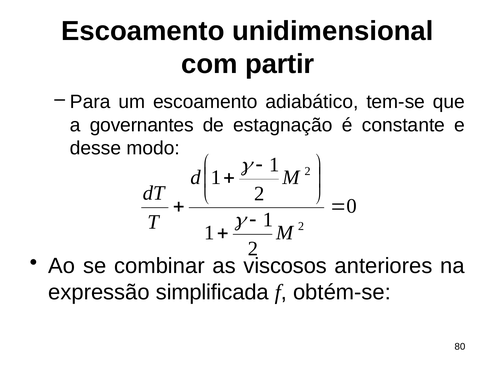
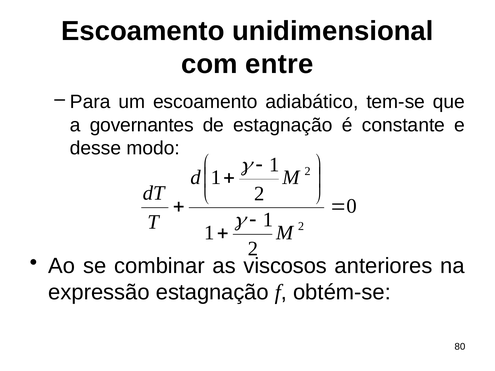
partir: partir -> entre (279, 64)
expressão simplificada: simplificada -> estagnação (212, 293)
